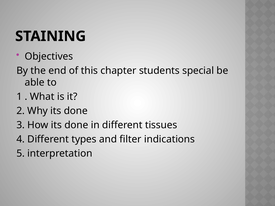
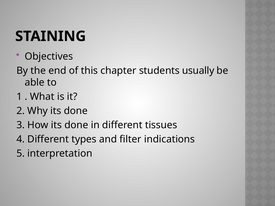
special: special -> usually (198, 71)
